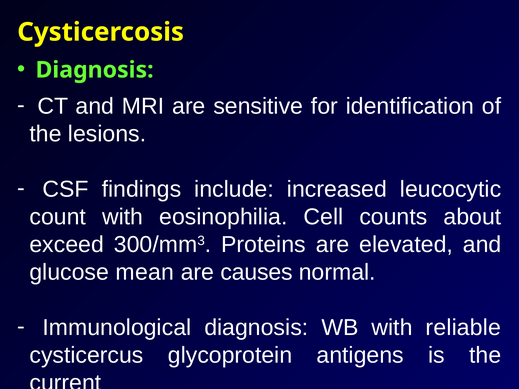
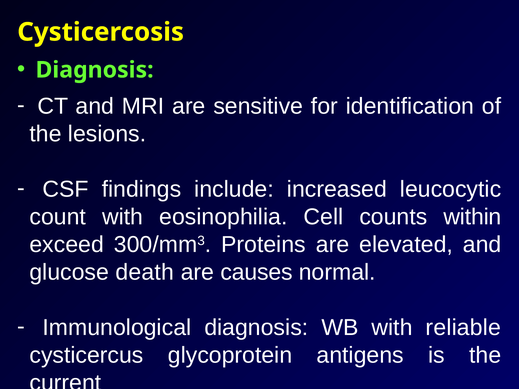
about: about -> within (473, 217)
mean: mean -> death (145, 272)
